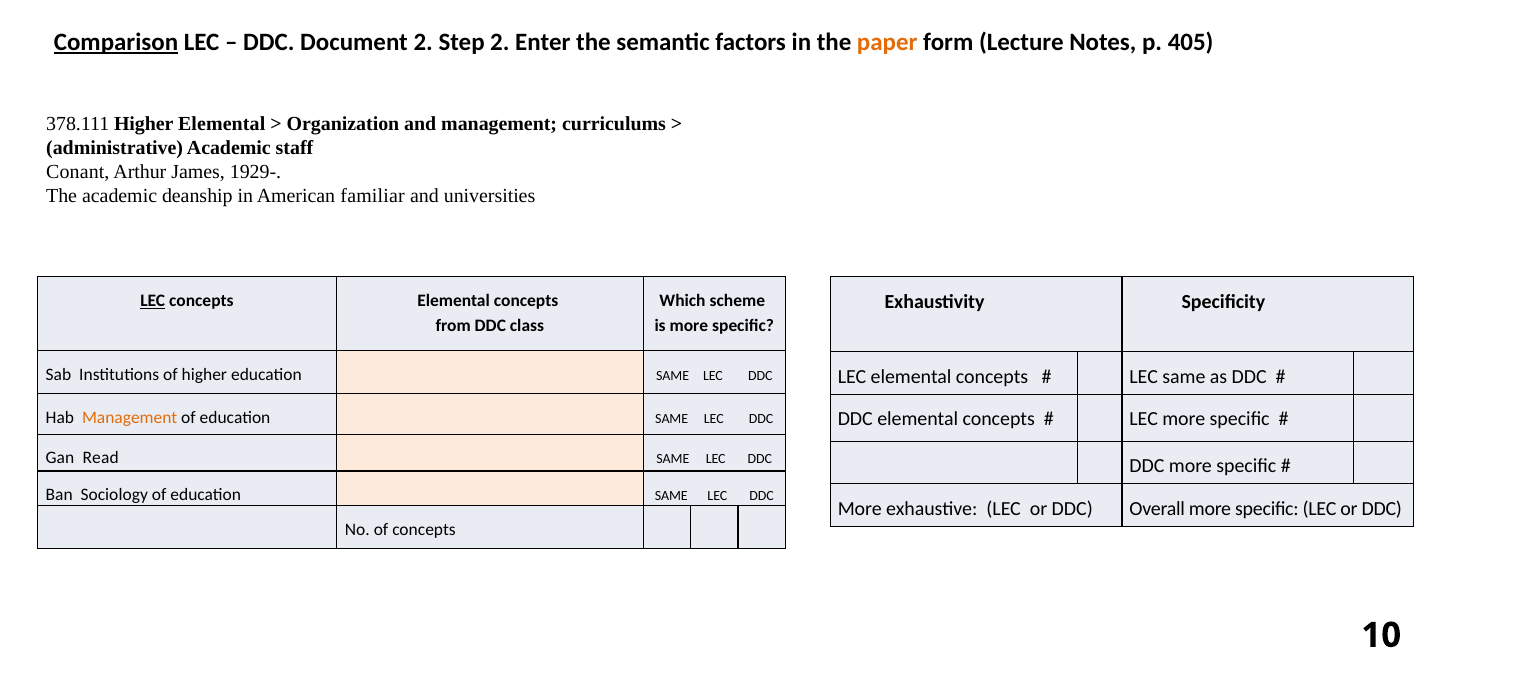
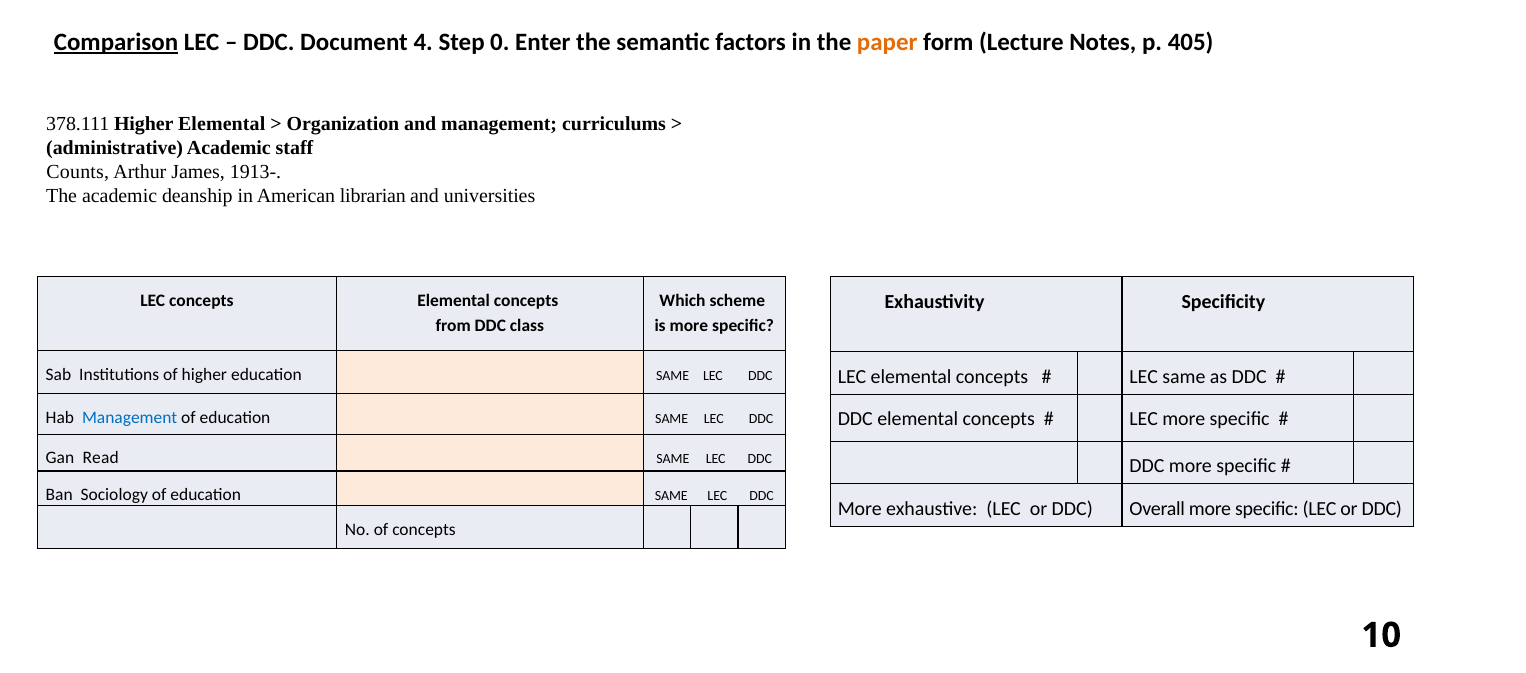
Document 2: 2 -> 4 (423, 42)
Step 2: 2 -> 0 (500, 42)
Conant: Conant -> Counts (78, 172)
1929‑: 1929‑ -> 1913‑ (256, 172)
familiar: familiar -> librarian (373, 196)
LEC underline: present -> none (153, 301)
Management colour: orange -> blue (130, 418)
